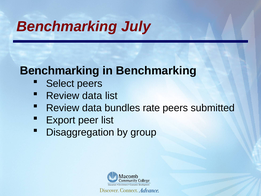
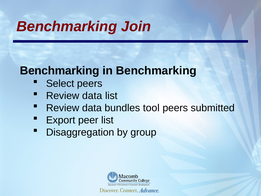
July: July -> Join (136, 27)
rate: rate -> tool (151, 108)
